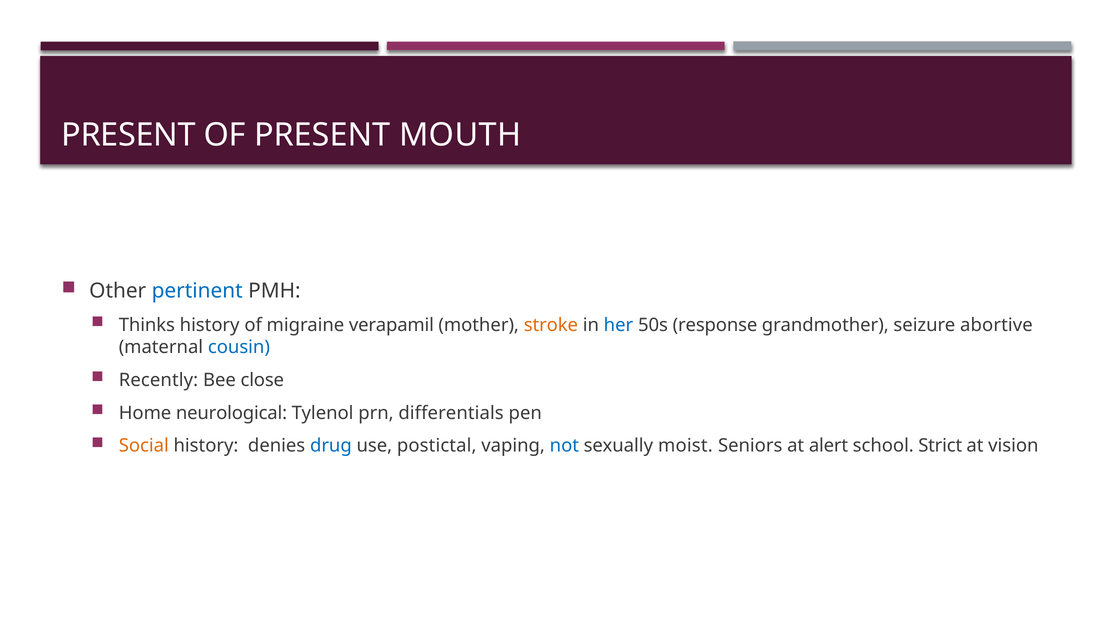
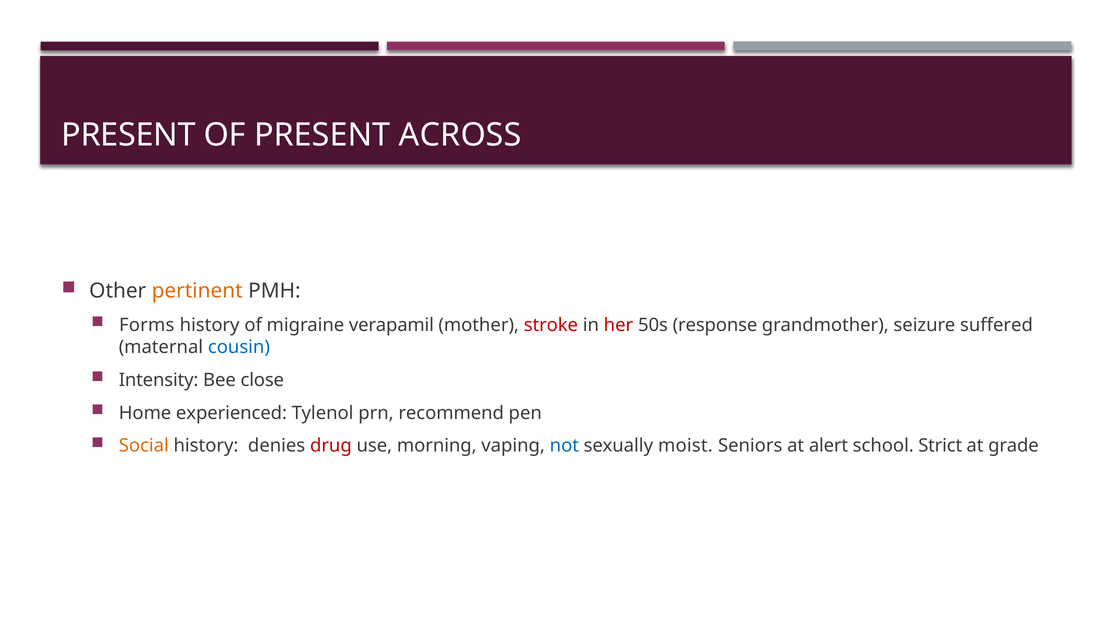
MOUTH: MOUTH -> ACROSS (460, 135)
pertinent colour: blue -> orange (197, 291)
Thinks: Thinks -> Forms (147, 325)
stroke colour: orange -> red (551, 325)
her colour: blue -> red (618, 325)
abortive: abortive -> suffered (996, 325)
Recently: Recently -> Intensity (159, 380)
neurological: neurological -> experienced (231, 413)
differentials: differentials -> recommend (451, 413)
drug colour: blue -> red (331, 446)
postictal: postictal -> morning (437, 446)
vision: vision -> grade (1013, 446)
